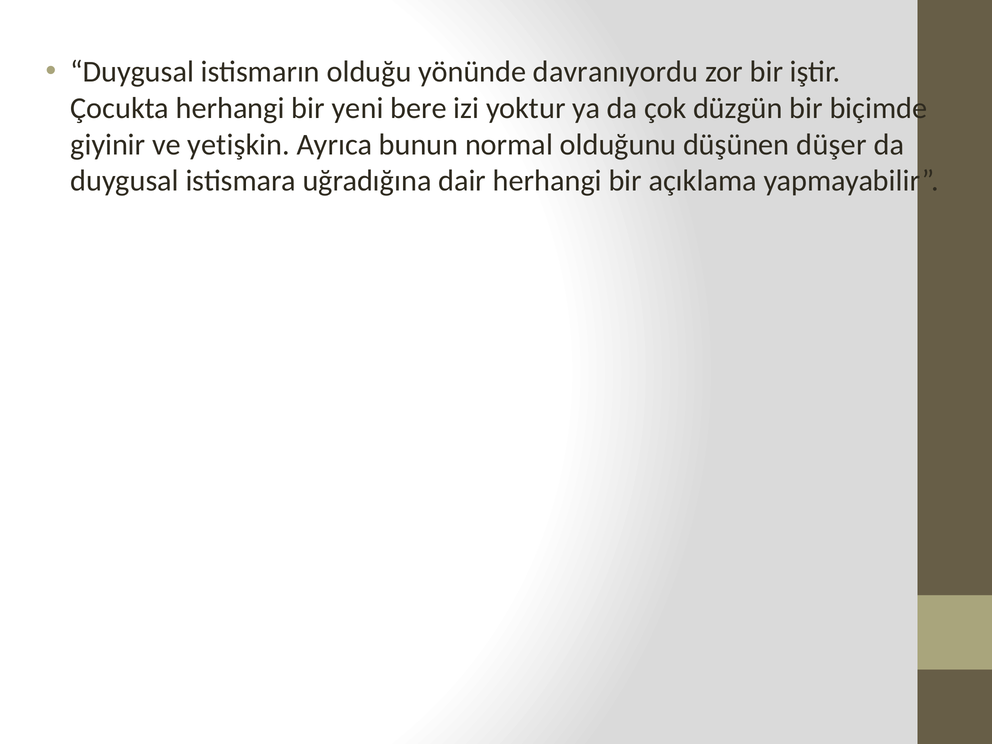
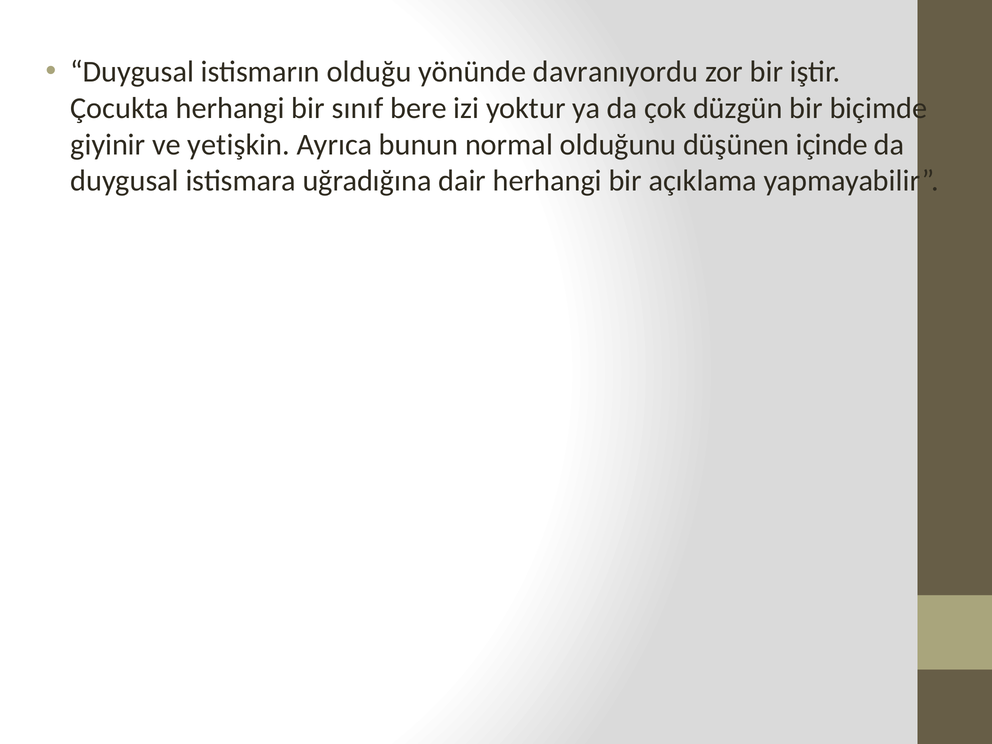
yeni: yeni -> sınıf (357, 108)
düşer: düşer -> içinde (832, 145)
